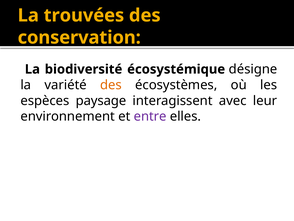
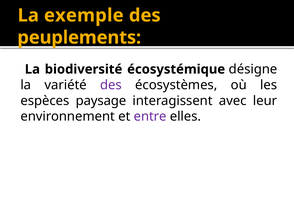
trouvées: trouvées -> exemple (84, 15)
conservation: conservation -> peuplements (79, 37)
des colour: orange -> purple (111, 85)
